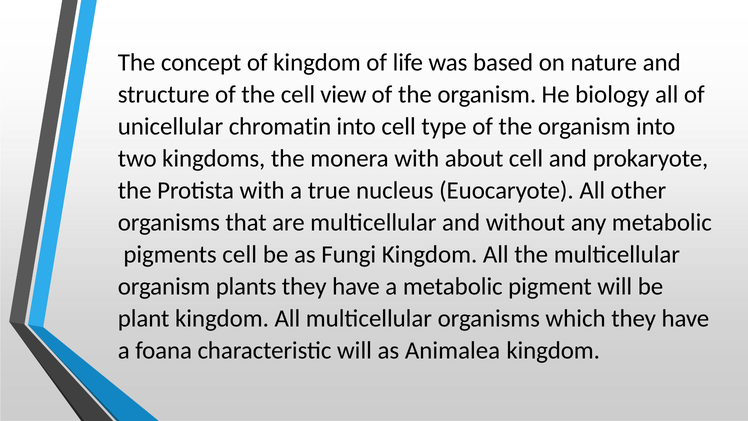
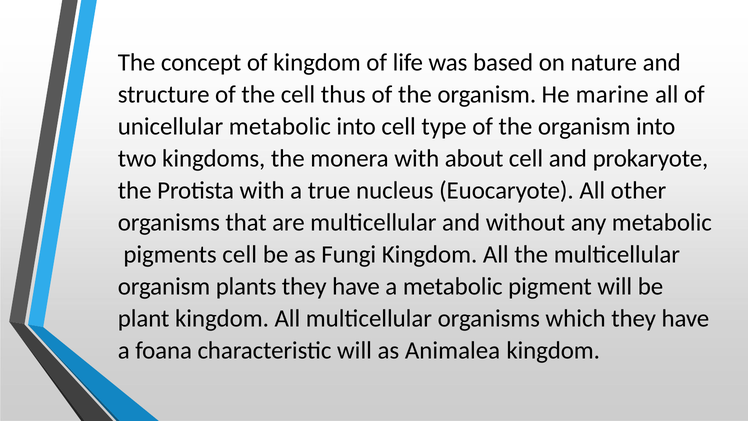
view: view -> thus (343, 94)
biology: biology -> marine (612, 94)
unicellular chromatin: chromatin -> metabolic (280, 126)
